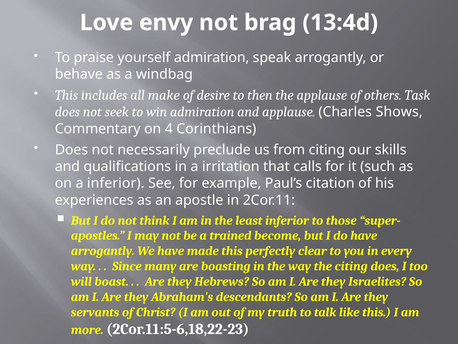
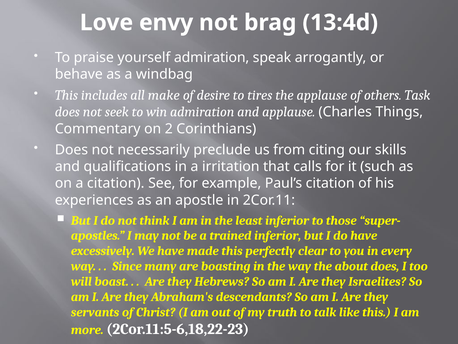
then: then -> tires (260, 95)
Shows: Shows -> Things (399, 112)
4: 4 -> 2 (169, 129)
a inferior: inferior -> citation (116, 183)
trained become: become -> inferior (278, 235)
arrogantly: arrogantly -> excessively (103, 251)
the citing: citing -> about (351, 266)
